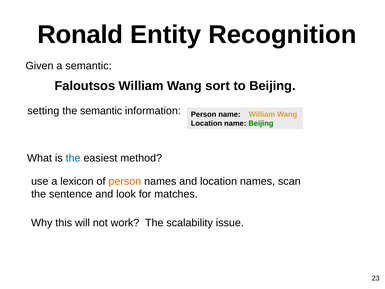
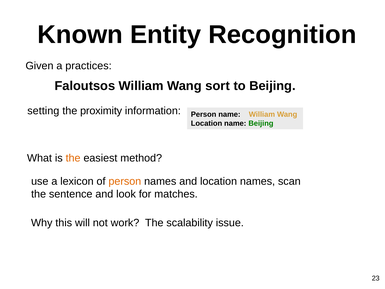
Ronald: Ronald -> Known (80, 35)
a semantic: semantic -> practices (89, 66)
the semantic: semantic -> proximity (101, 111)
the colour: blue -> orange (73, 158)
